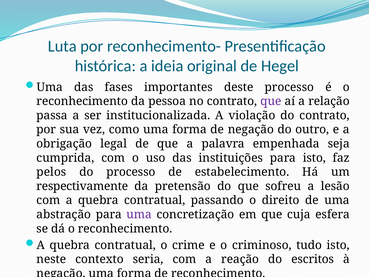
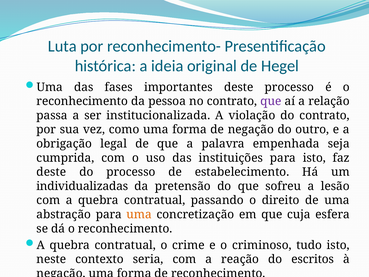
pelos: pelos -> deste (51, 172)
respectivamente: respectivamente -> individualizadas (82, 186)
uma colour: purple -> orange (139, 214)
